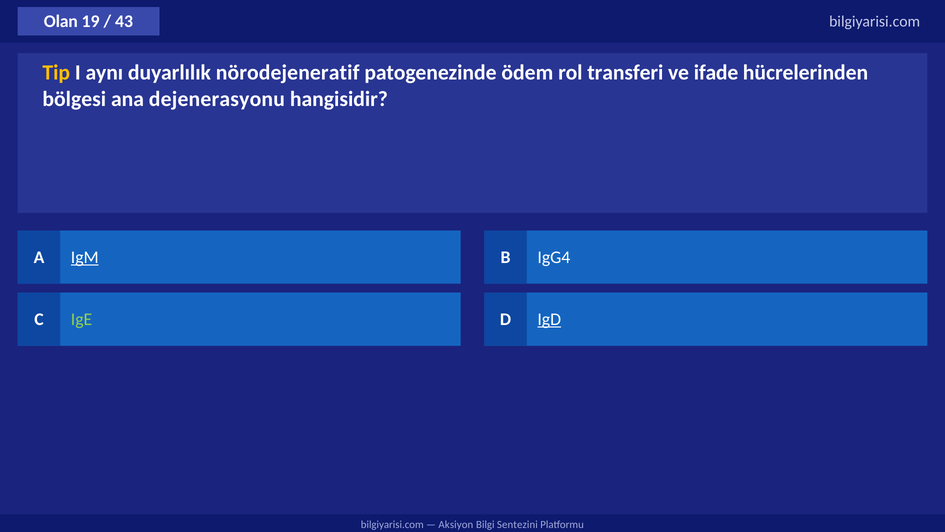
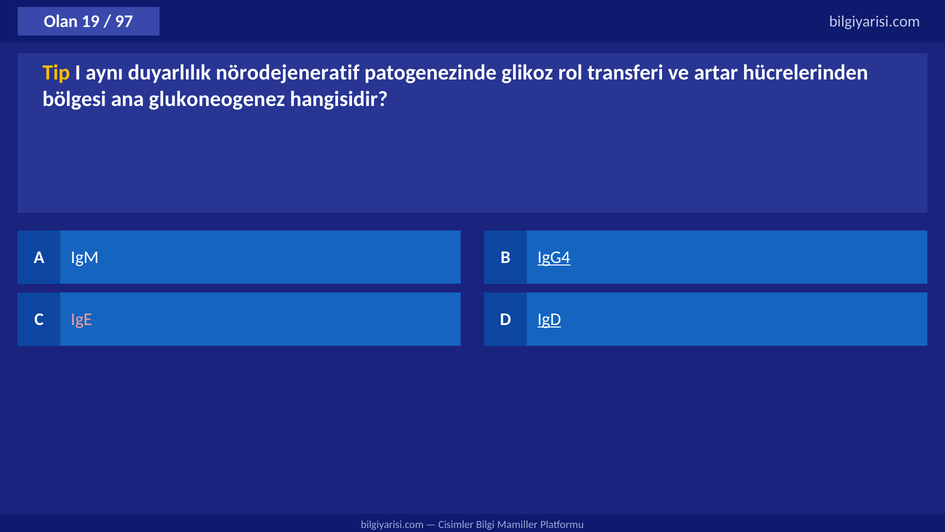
43: 43 -> 97 (124, 22)
ödem: ödem -> glikoz (527, 73)
ifade: ifade -> artar (716, 73)
dejenerasyonu: dejenerasyonu -> glukoneogenez (217, 99)
IgM underline: present -> none (85, 257)
IgG4 underline: none -> present (554, 257)
IgE colour: light green -> pink (82, 319)
Aksiyon: Aksiyon -> Cisimler (456, 524)
Sentezini: Sentezini -> Mamiller (517, 524)
